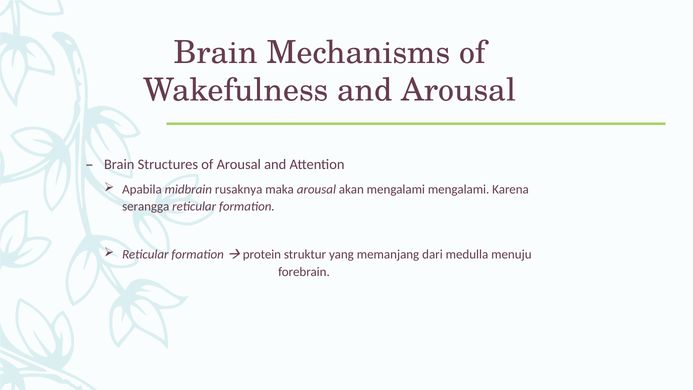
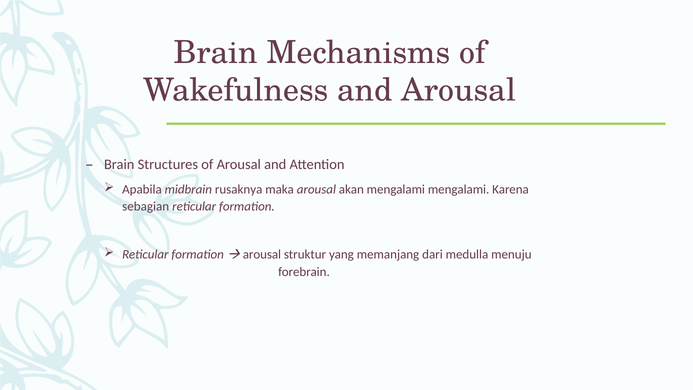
serangga: serangga -> sebagian (146, 207)
protein: protein -> arousal (262, 255)
